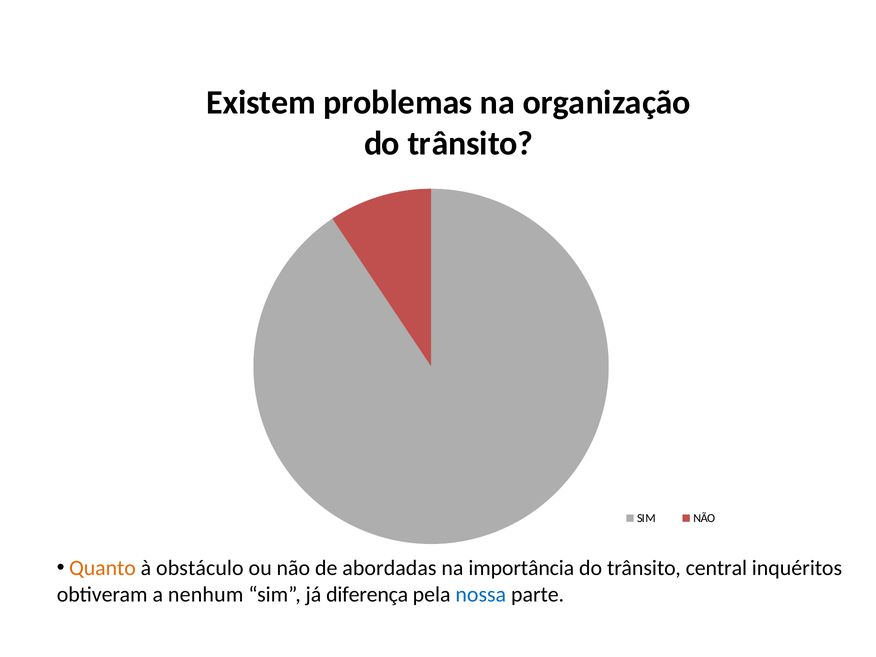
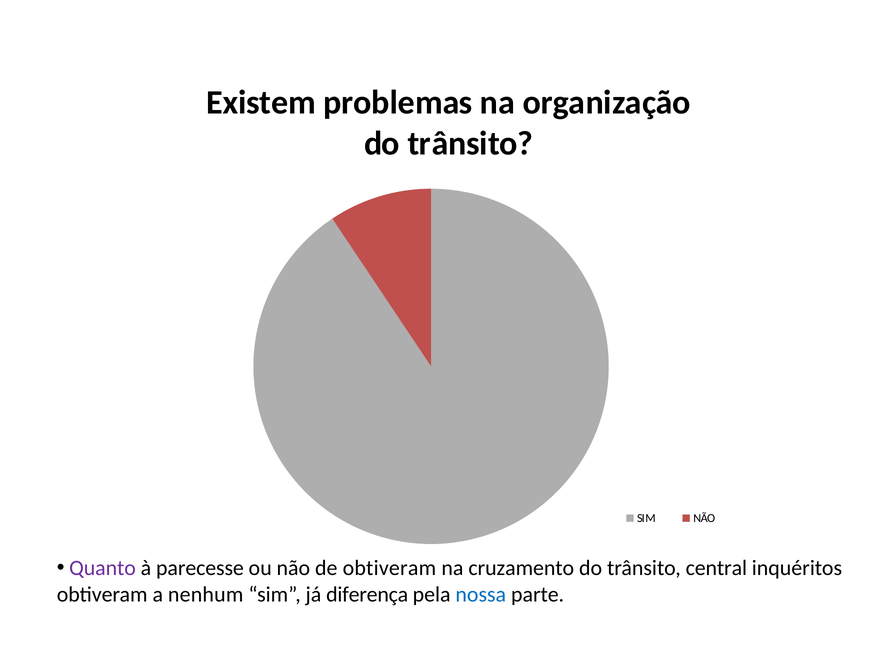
Quanto colour: orange -> purple (103, 568)
obstáculo: obstáculo -> parecesse (200, 568)
de abordadas: abordadas -> obtiveram (389, 568)
importância: importância -> cruzamento (521, 568)
